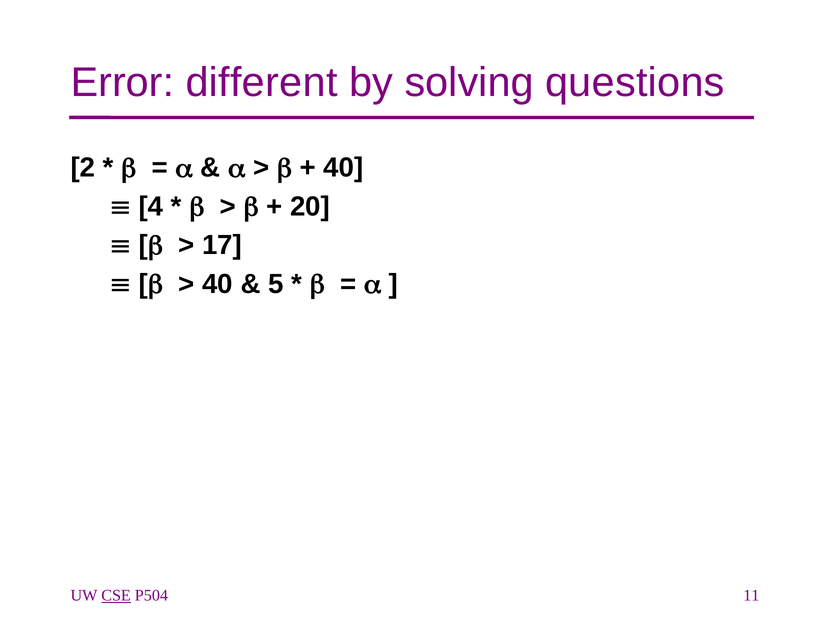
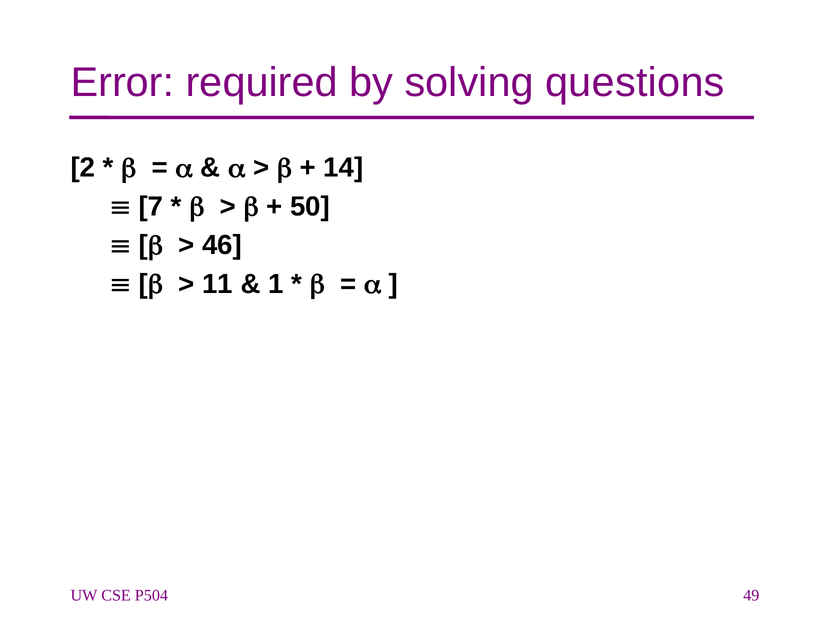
different: different -> required (262, 82)
40: 40 -> 14 (343, 168)
4: 4 -> 7 (151, 207)
20: 20 -> 50 (310, 207)
17: 17 -> 46 (222, 245)
40: 40 -> 11 (217, 284)
5: 5 -> 1 (276, 284)
CSE underline: present -> none (116, 596)
11: 11 -> 49 (751, 596)
